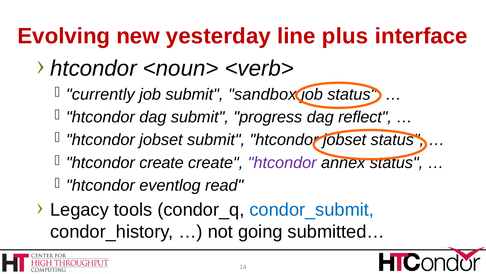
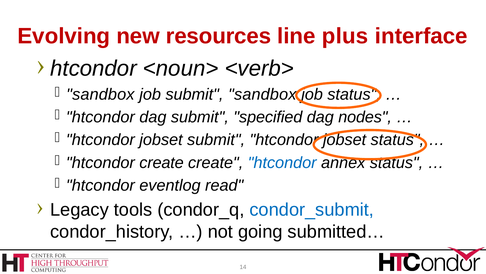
yesterday: yesterday -> resources (219, 36)
currently: currently -> sandbox (100, 94)
progress: progress -> specified (268, 117)
reflect: reflect -> nodes (365, 117)
htcondor colour: purple -> blue (282, 162)
